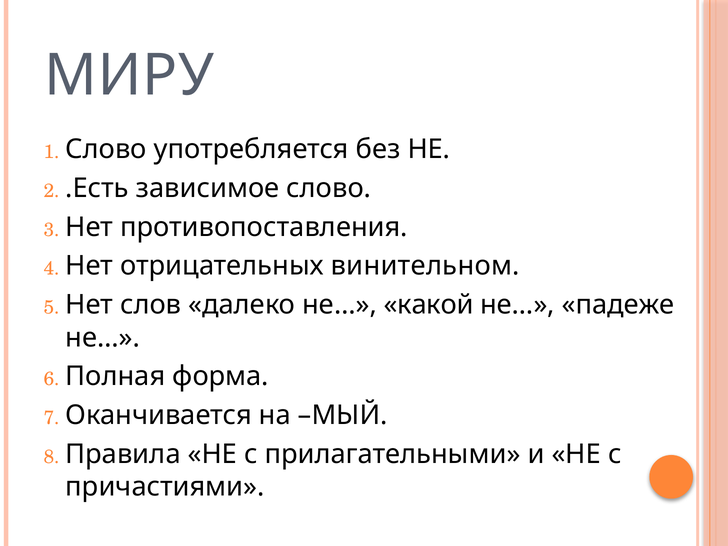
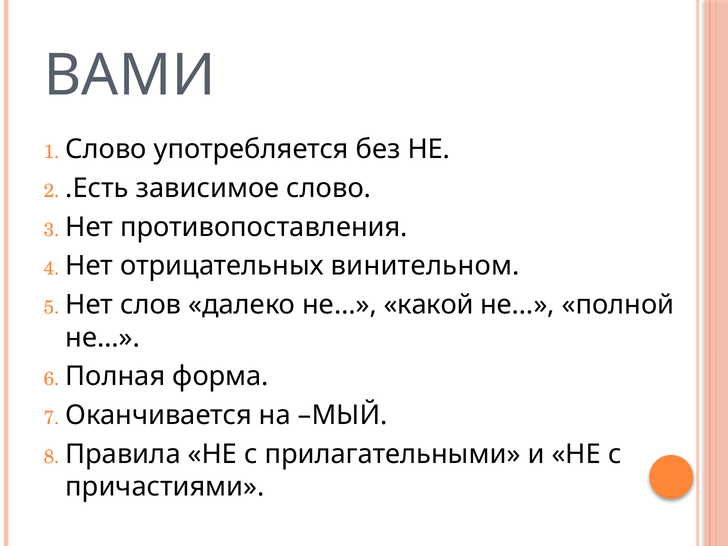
МИРУ: МИРУ -> ВАМИ (130, 75)
падеже: падеже -> полной (618, 305)
